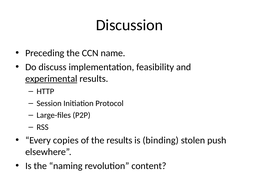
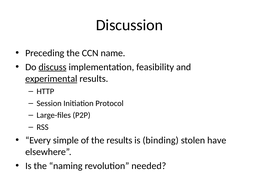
discuss underline: none -> present (52, 67)
copies: copies -> simple (66, 140)
push: push -> have (217, 140)
content: content -> needed (149, 166)
